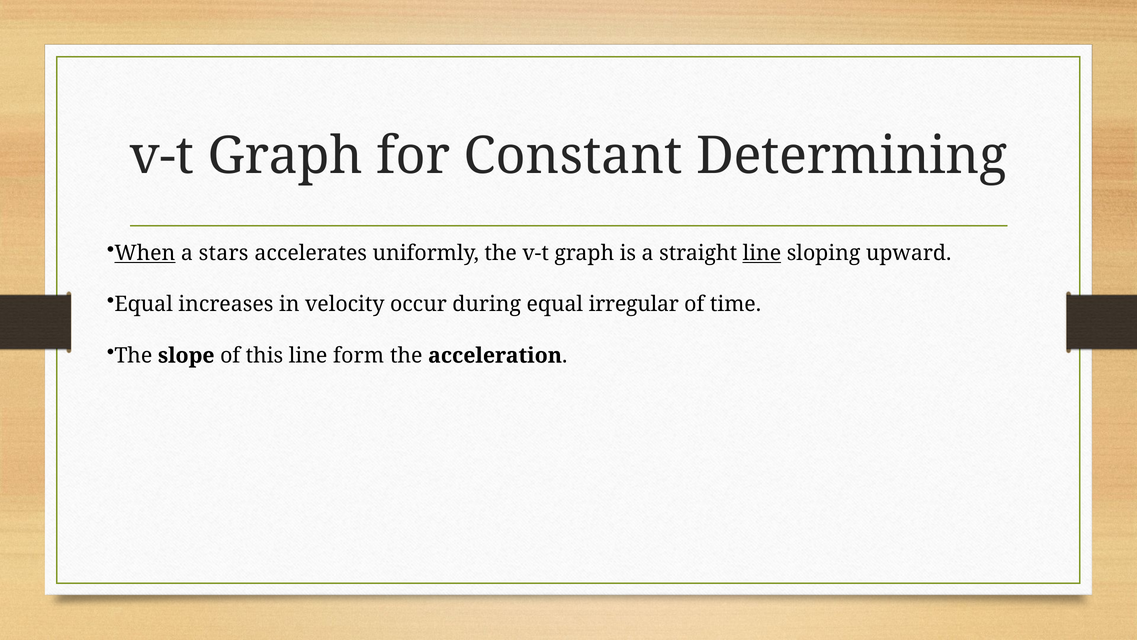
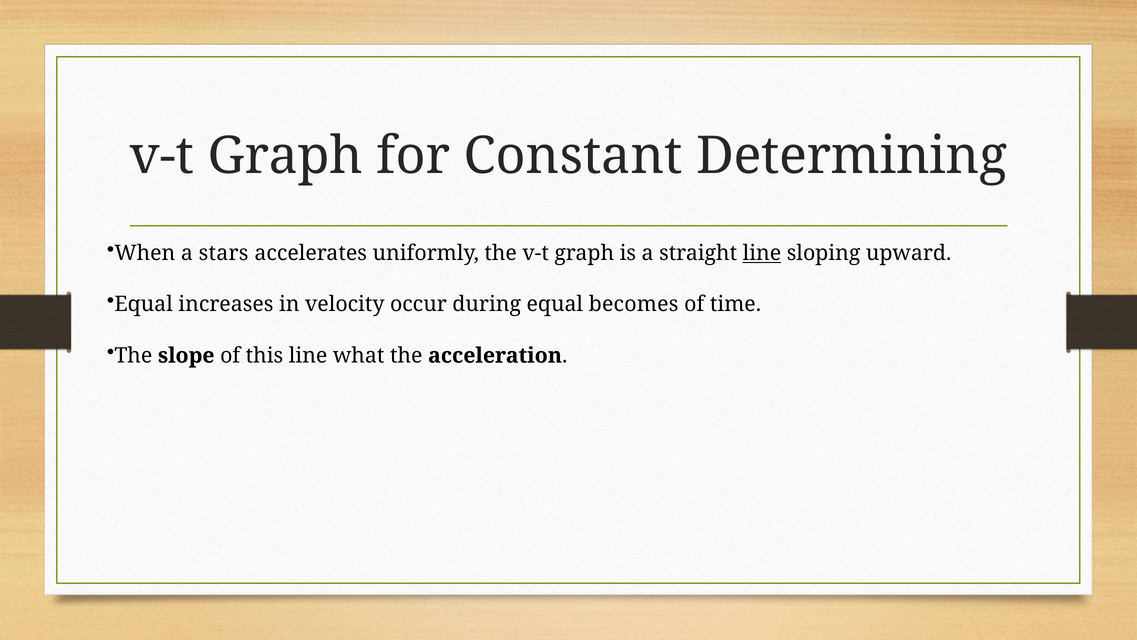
When underline: present -> none (145, 253)
irregular: irregular -> becomes (634, 304)
form: form -> what (359, 355)
